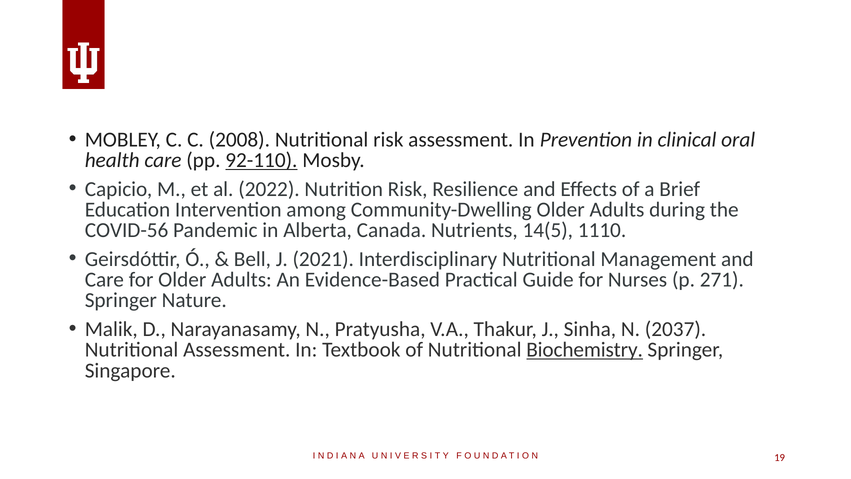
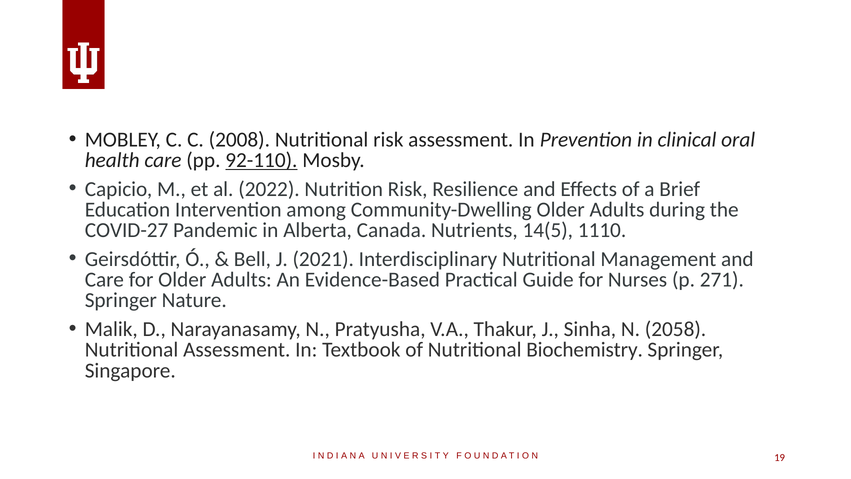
COVID-56: COVID-56 -> COVID-27 (127, 230)
2037: 2037 -> 2058 (676, 329)
Biochemistry underline: present -> none (585, 350)
